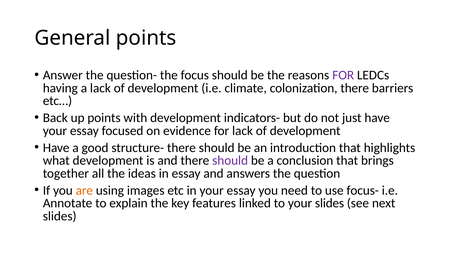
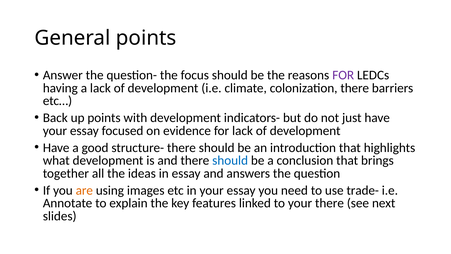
should colour: purple -> blue (230, 160)
focus-: focus- -> trade- (363, 190)
your slides: slides -> there (329, 203)
